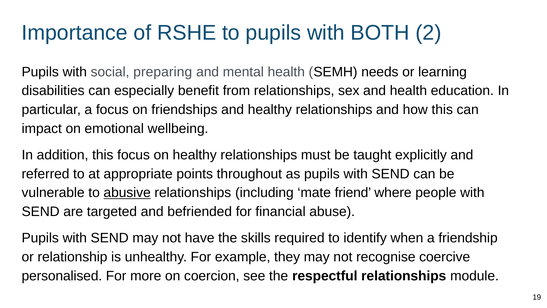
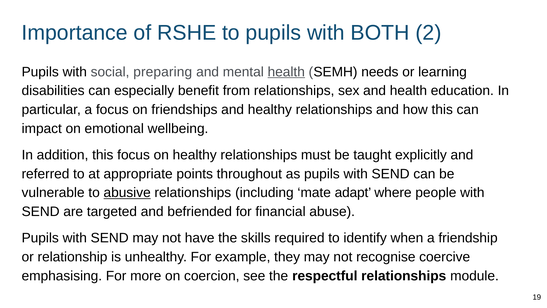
health underline: none -> present (286, 72)
friend: friend -> adapt (353, 193)
personalised: personalised -> emphasising (62, 276)
